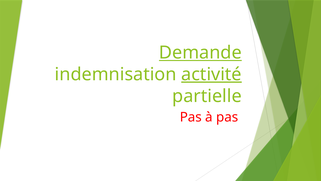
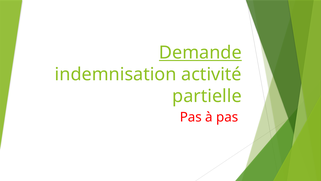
activité underline: present -> none (211, 74)
